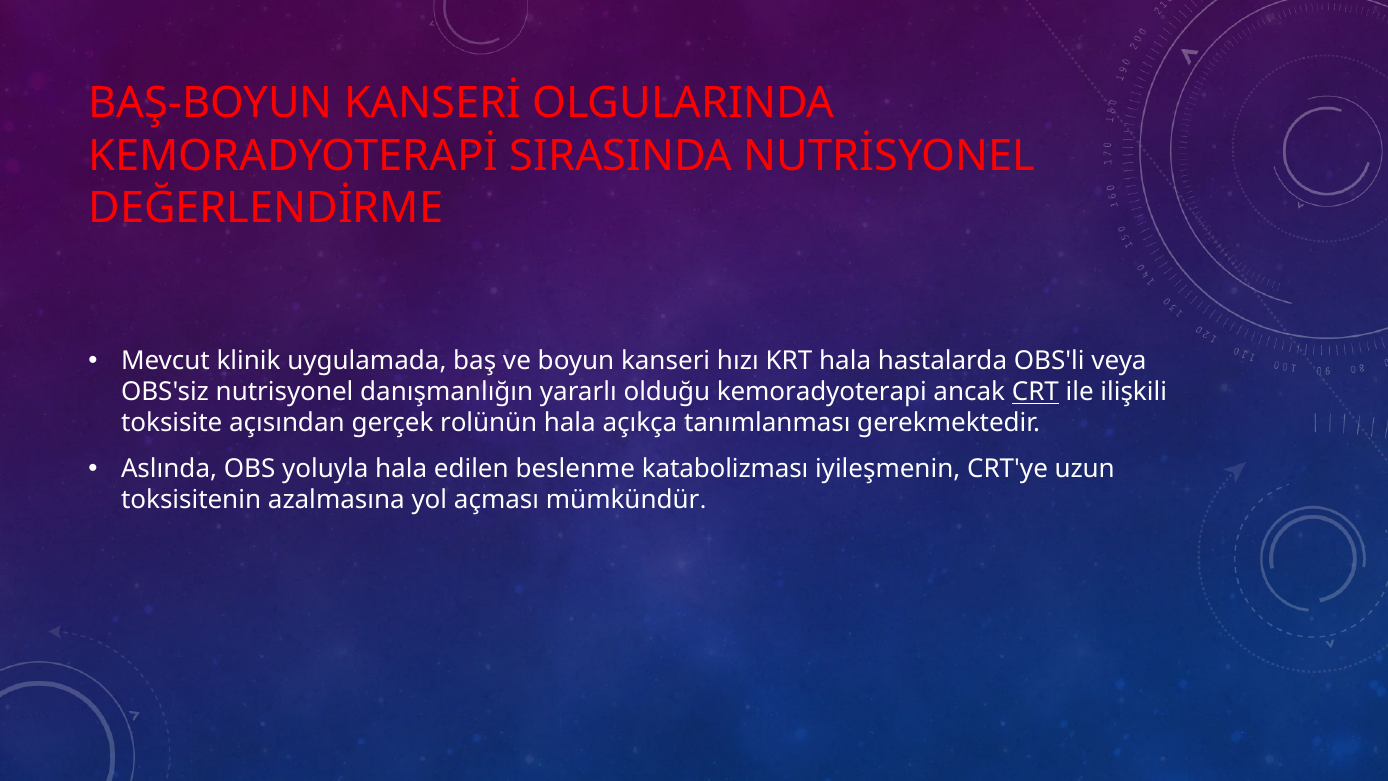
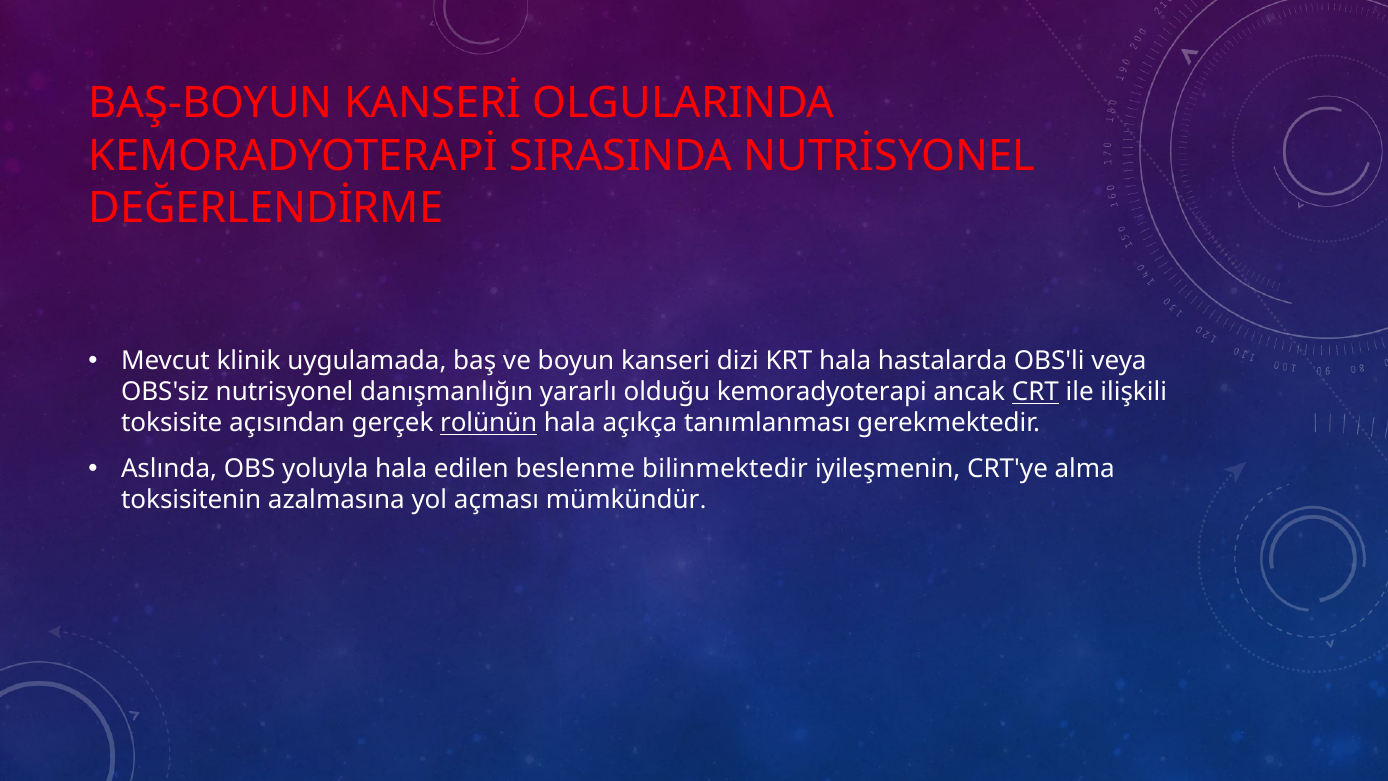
hızı: hızı -> dizi (738, 361)
rolünün underline: none -> present (489, 423)
katabolizması: katabolizması -> bilinmektedir (725, 469)
uzun: uzun -> alma (1085, 469)
